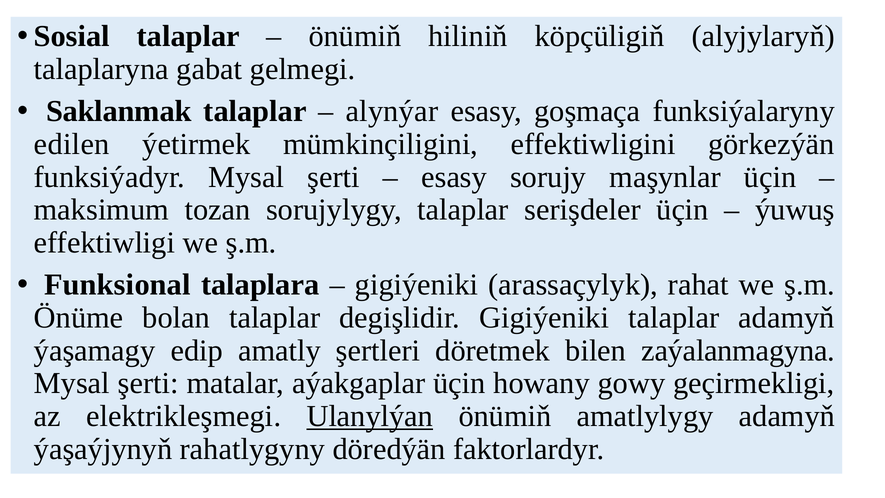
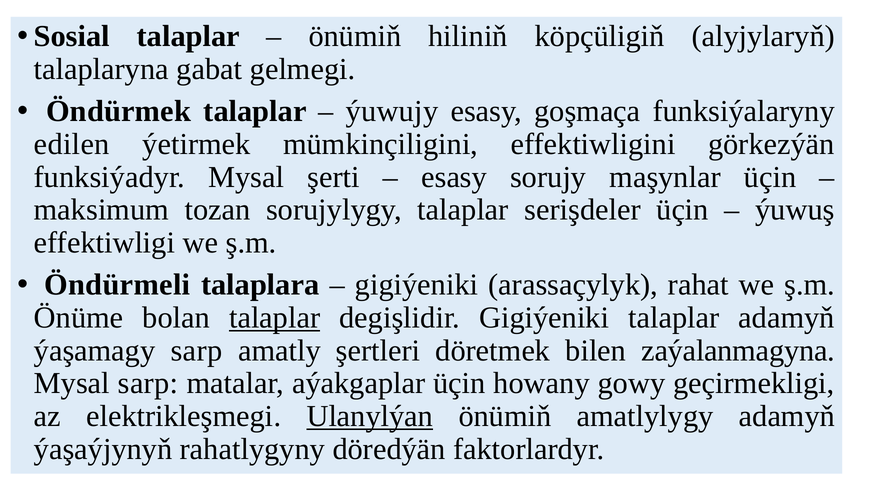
Saklanmak: Saklanmak -> Öndürmek (119, 111)
alynýar: alynýar -> ýuwujy (392, 111)
Funksional: Funksional -> Öndürmeli (117, 285)
talaplar underline: none -> present (275, 318)
ýaşamagy edip: edip -> sarp (197, 350)
şerti: şerti -> sarp (148, 383)
